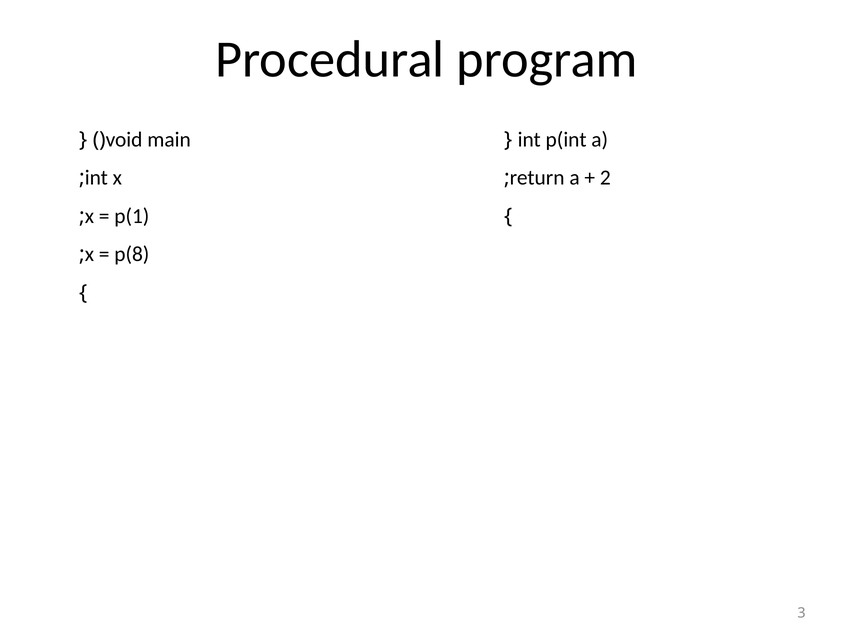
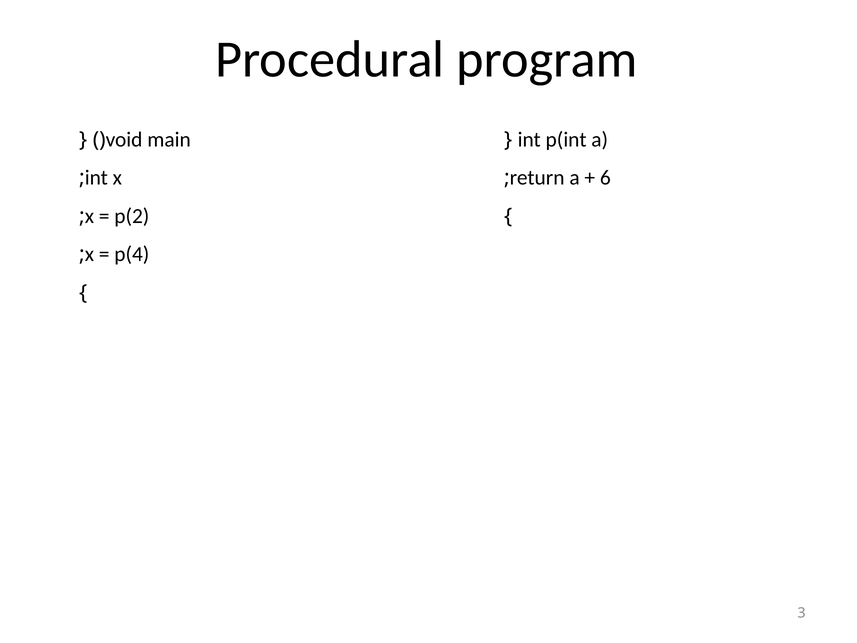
2: 2 -> 6 (605, 178)
p(1: p(1 -> p(2 (132, 216)
p(8: p(8 -> p(4 (132, 254)
